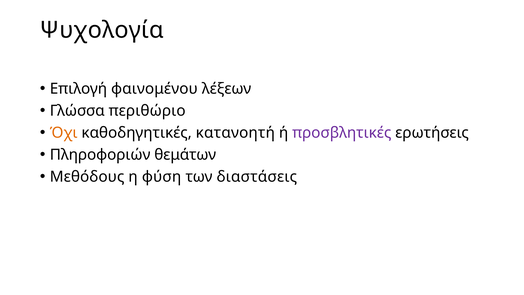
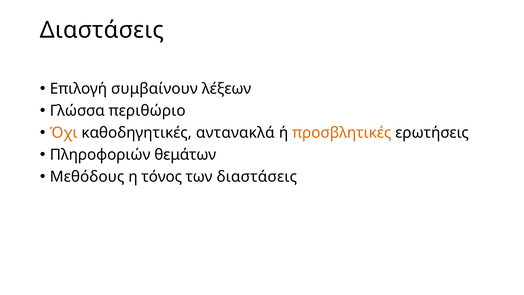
Ψυχολογία: Ψυχολογία -> Διαστάσεις (102, 30)
φαινομένου: φαινομένου -> συμβαίνουν (154, 89)
κατανοητή: κατανοητή -> αντανακλά (235, 133)
προσβλητικές colour: purple -> orange (342, 133)
φύση: φύση -> τόνος (162, 176)
